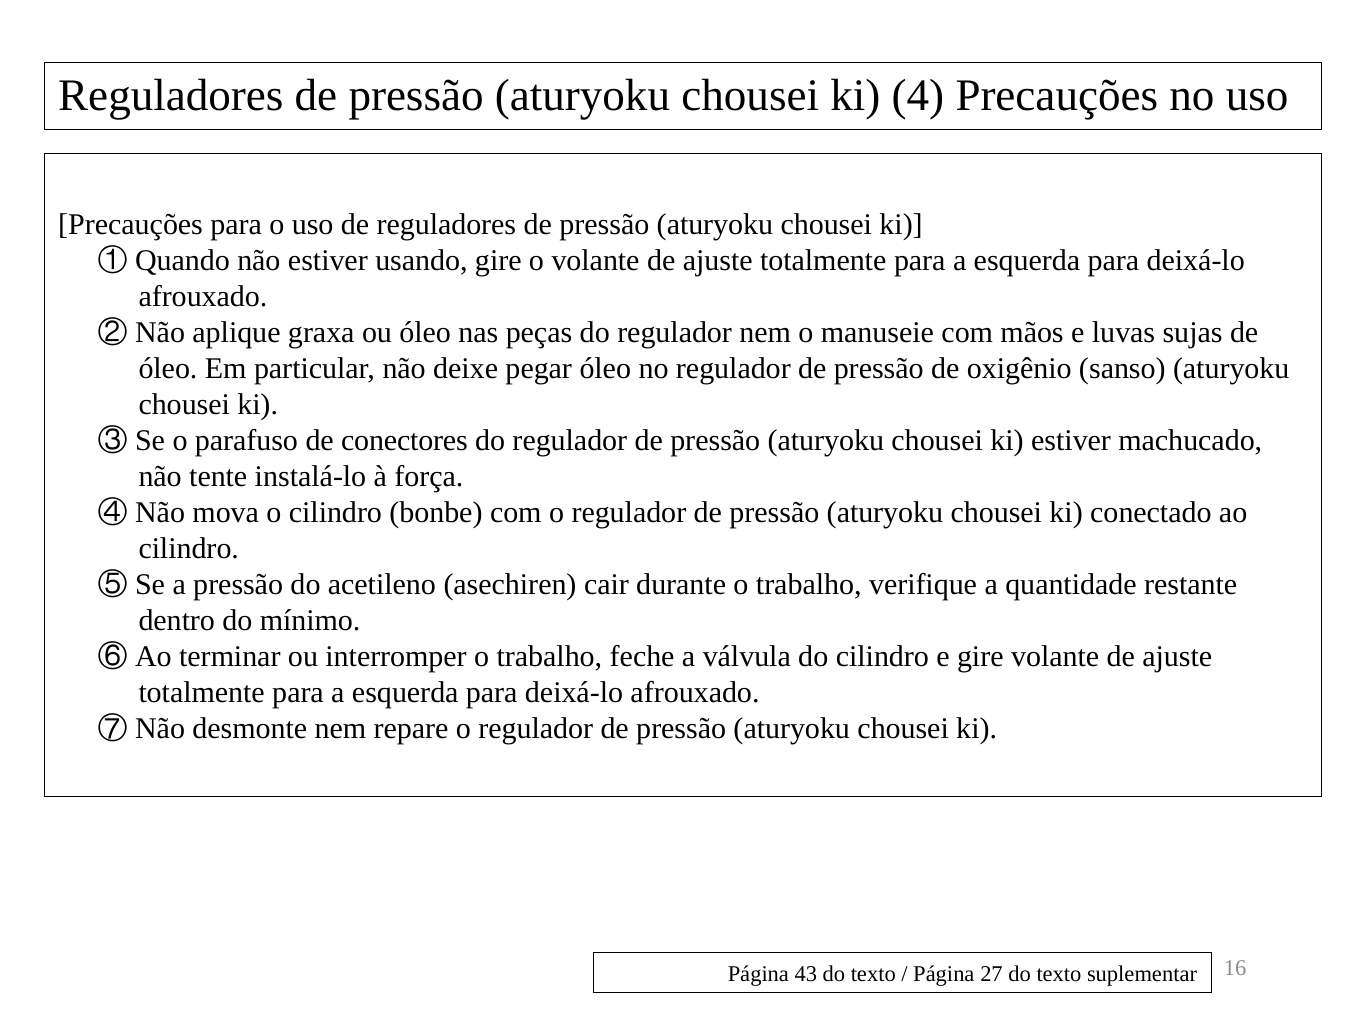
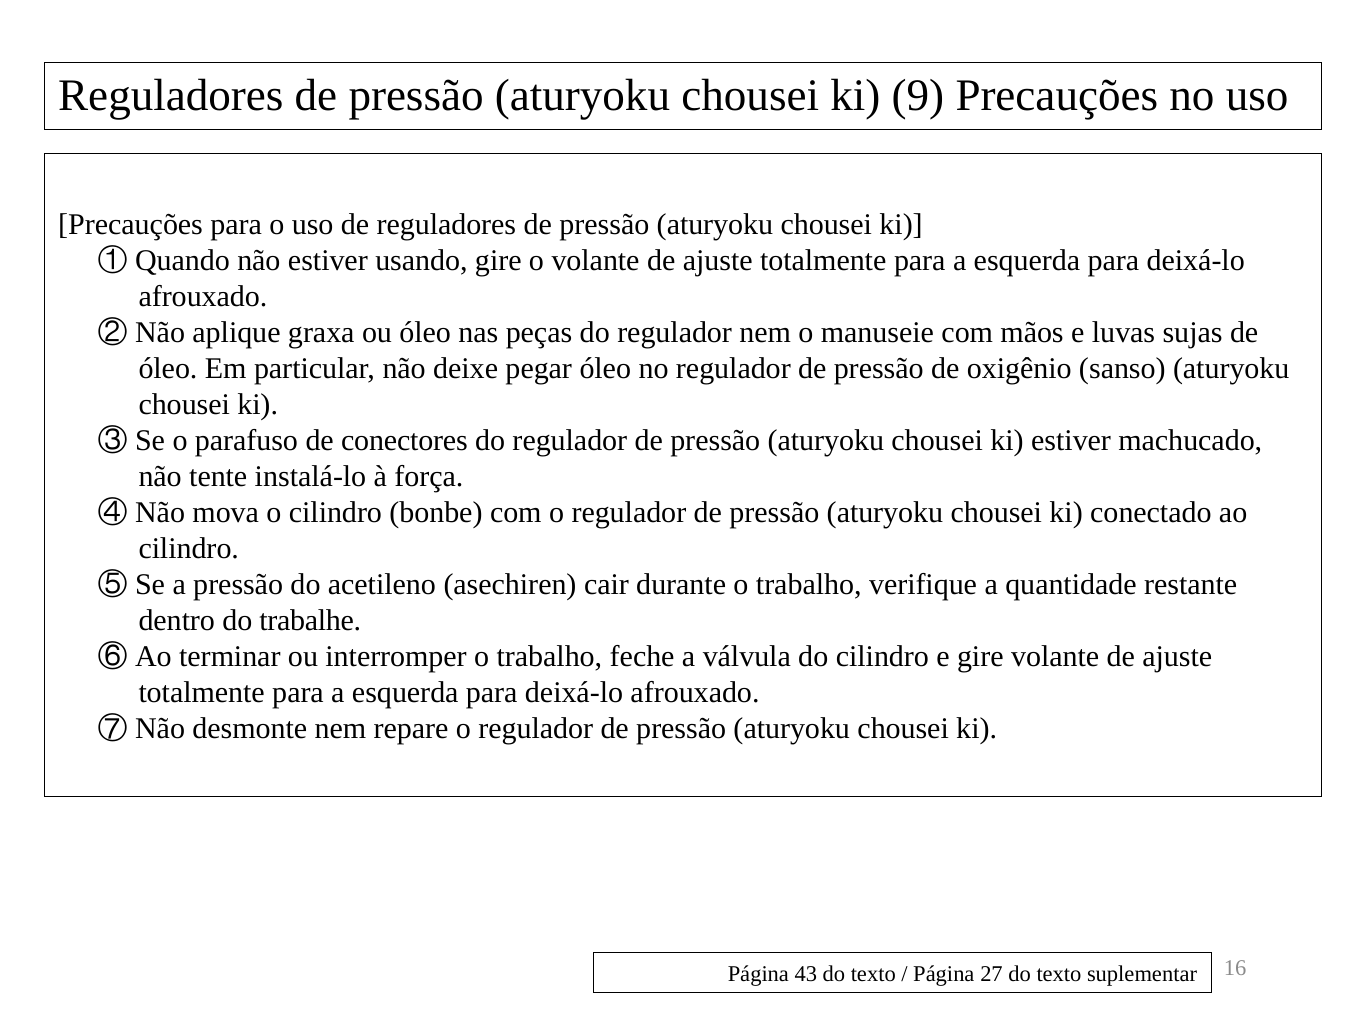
4: 4 -> 9 (918, 96)
mínimo: mínimo -> trabalhe (310, 621)
